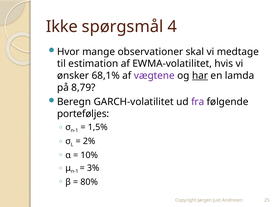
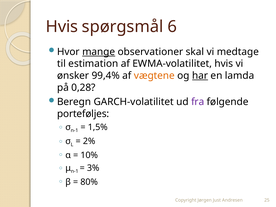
Ikke: Ikke -> Hvis (62, 27)
4: 4 -> 6 (172, 27)
mange underline: none -> present (99, 52)
68,1%: 68,1% -> 99,4% (106, 76)
vægtene colour: purple -> orange (154, 76)
8,79: 8,79 -> 0,28 (83, 88)
